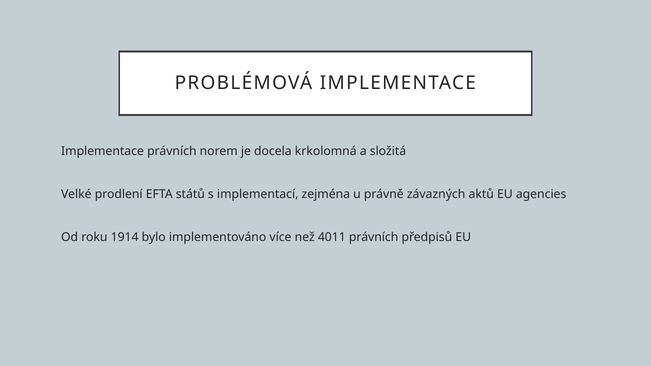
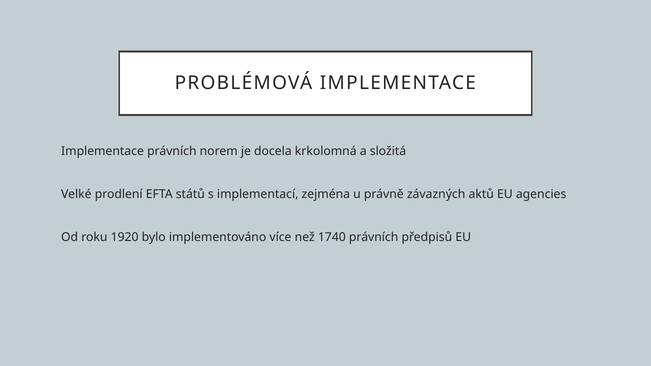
1914: 1914 -> 1920 (125, 237)
4011: 4011 -> 1740 (332, 237)
